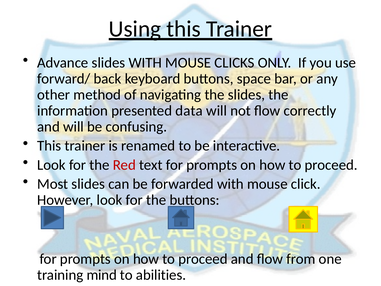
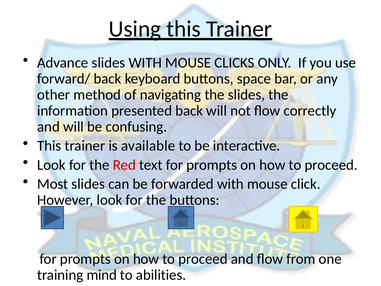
presented data: data -> back (189, 111)
renamed: renamed -> available (148, 146)
